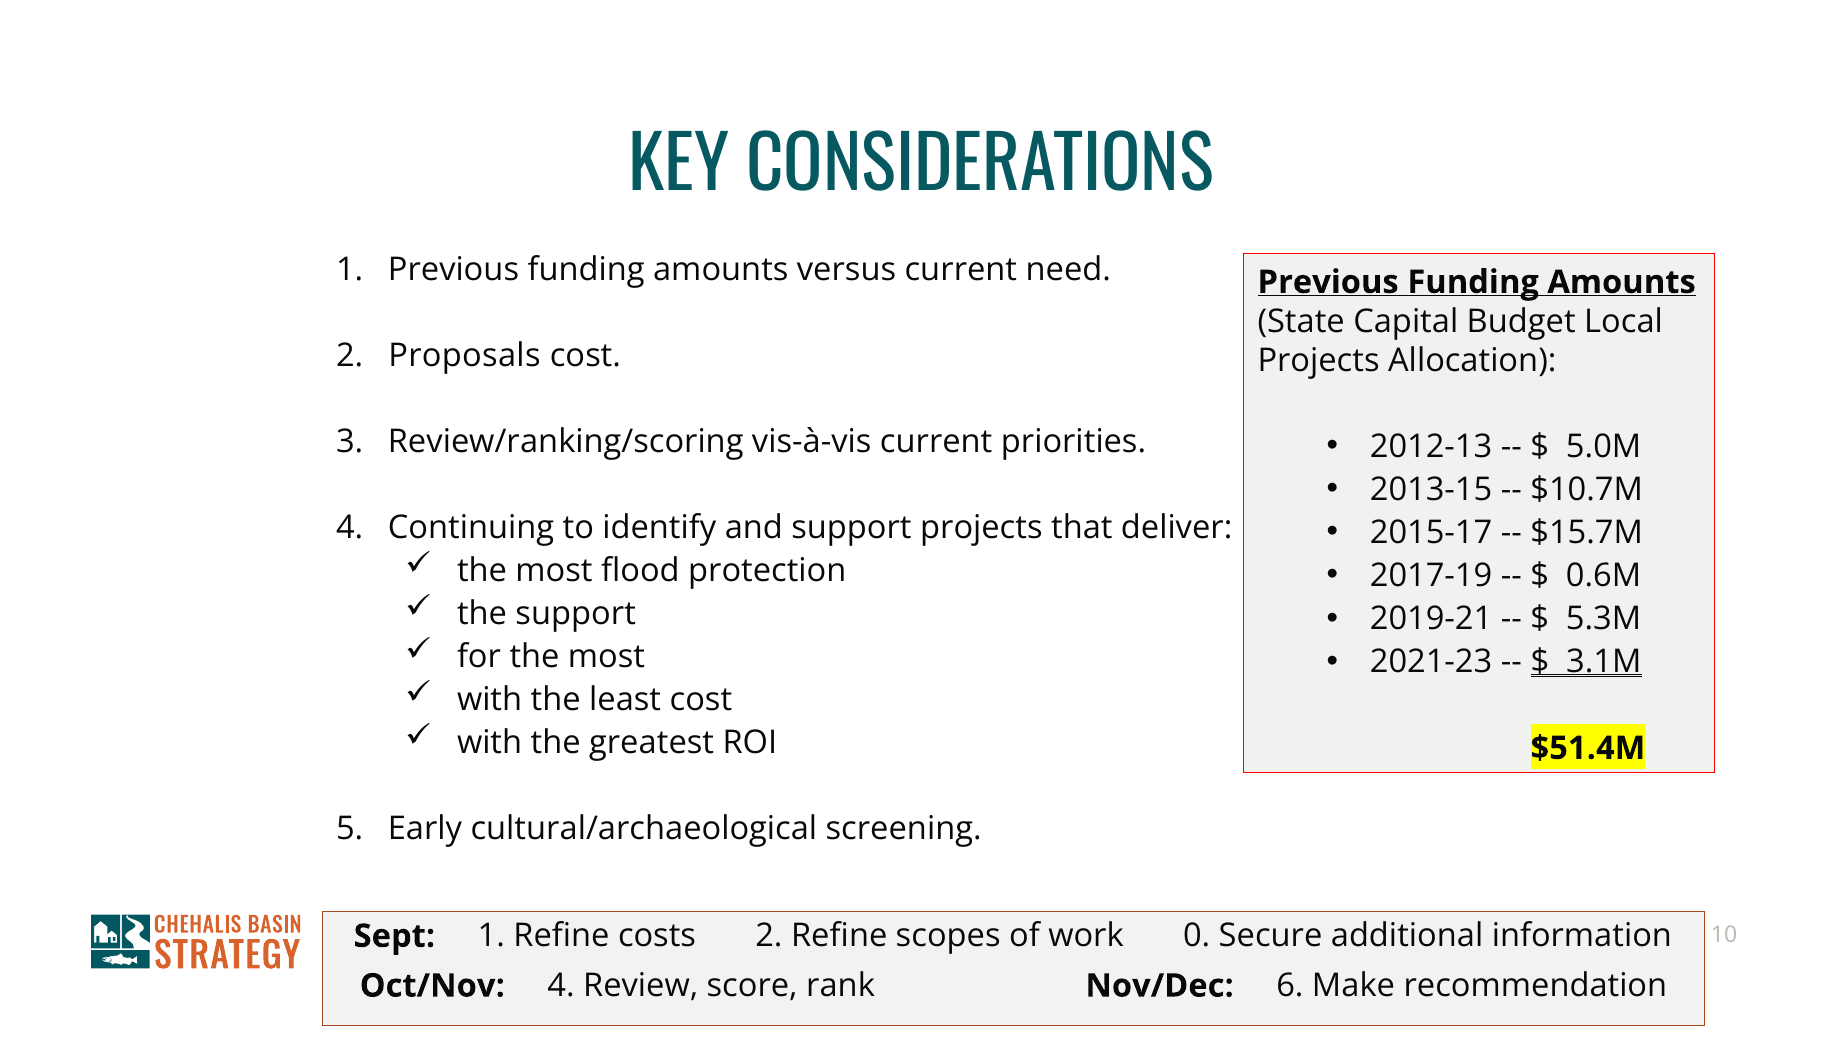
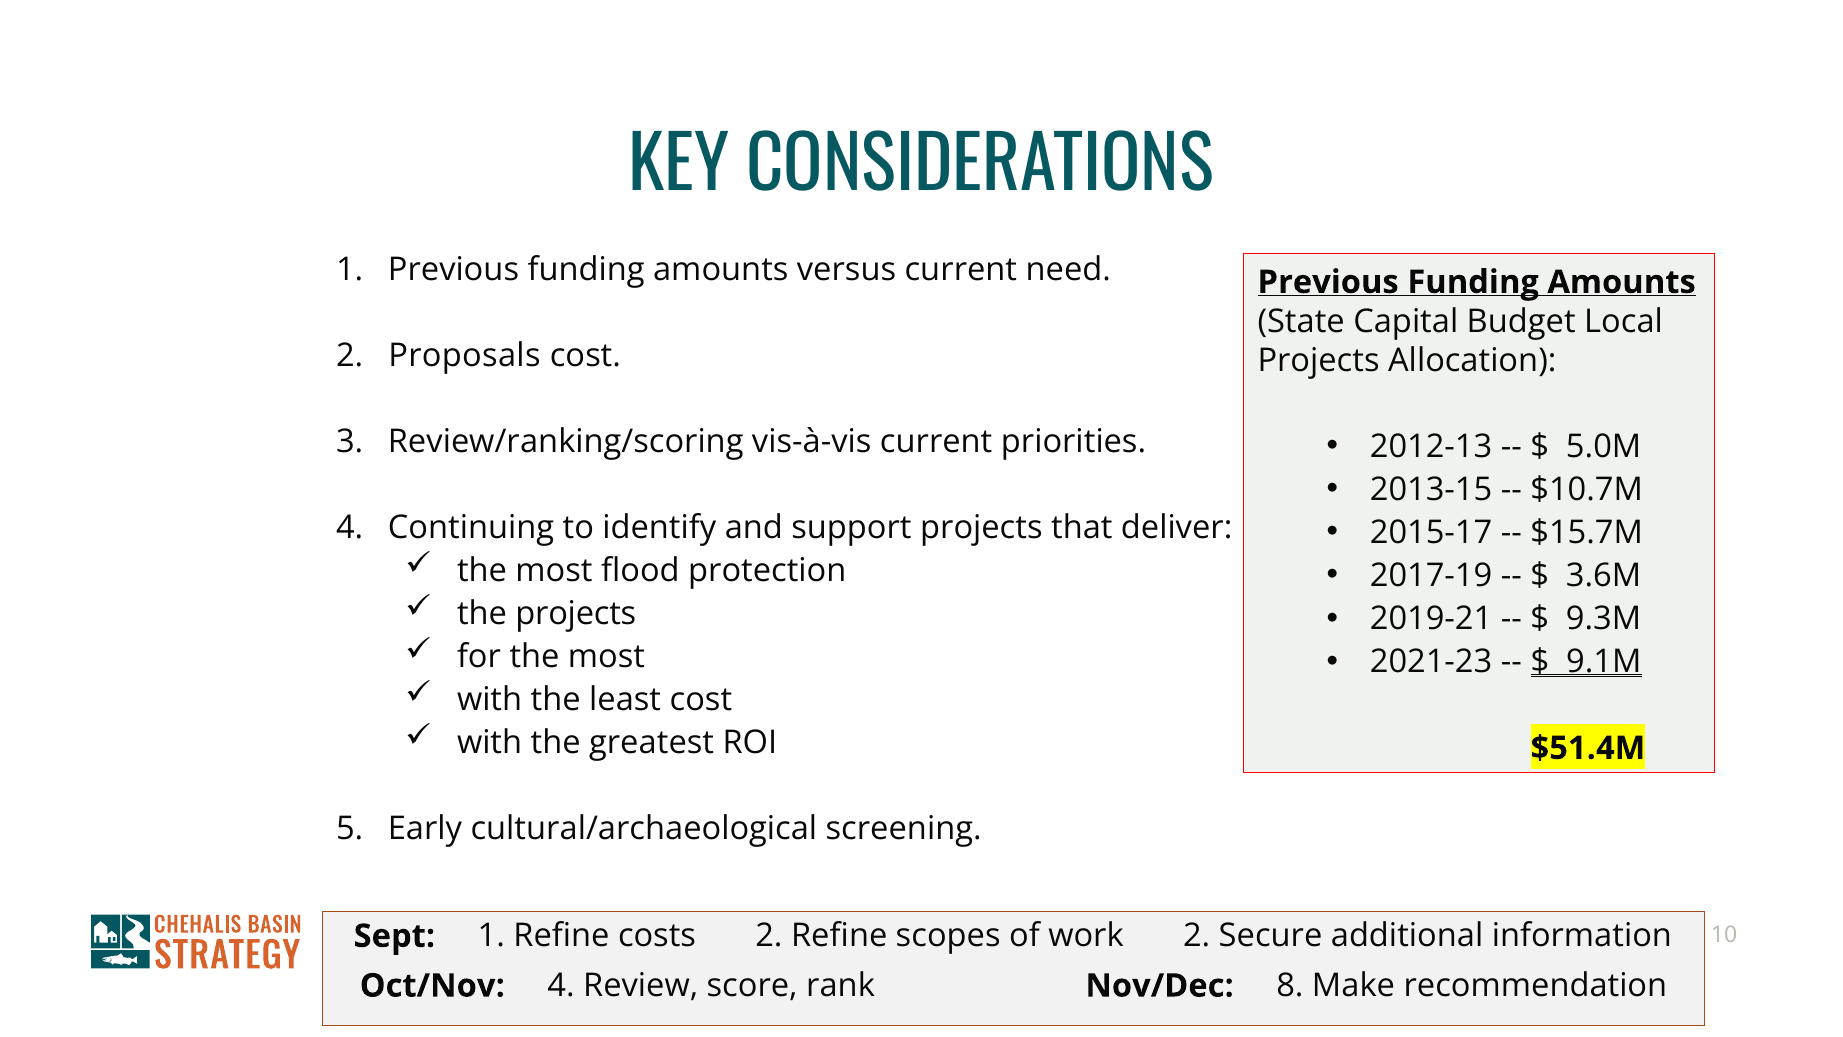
0.6M: 0.6M -> 3.6M (1603, 576)
the support: support -> projects (576, 614)
5.3M: 5.3M -> 9.3M (1603, 619)
3.1M: 3.1M -> 9.1M (1604, 662)
work 0: 0 -> 2 (1197, 936)
6: 6 -> 8 (1290, 986)
